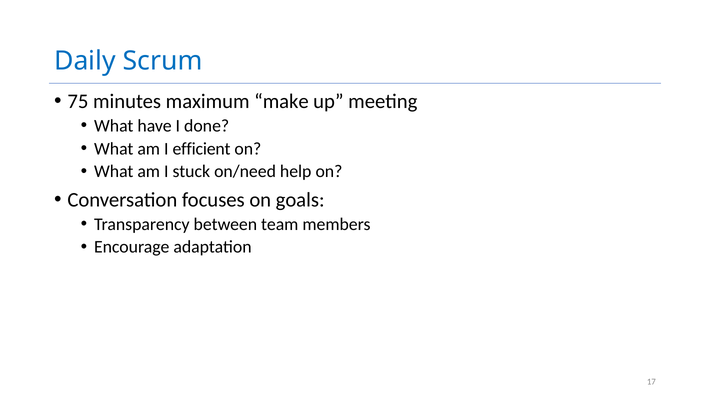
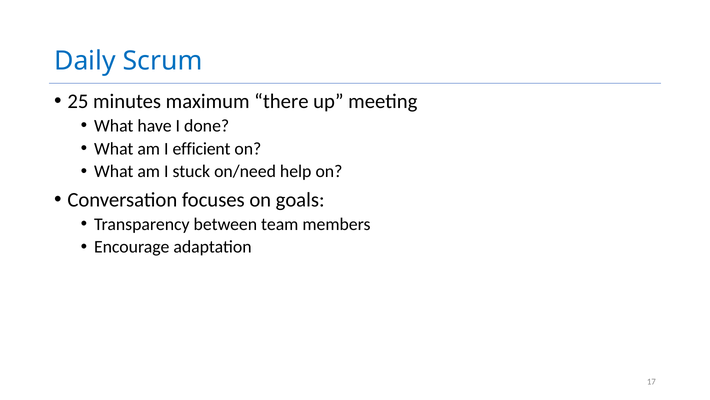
75: 75 -> 25 (78, 101)
make: make -> there (281, 101)
